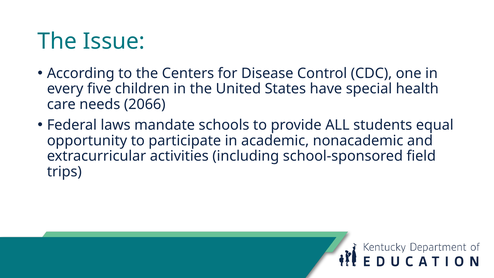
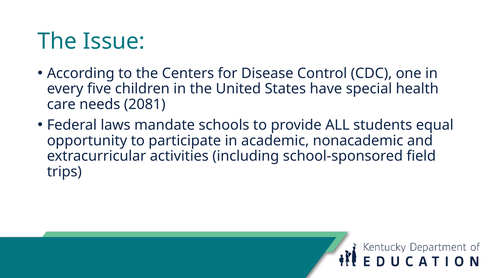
2066: 2066 -> 2081 (145, 104)
